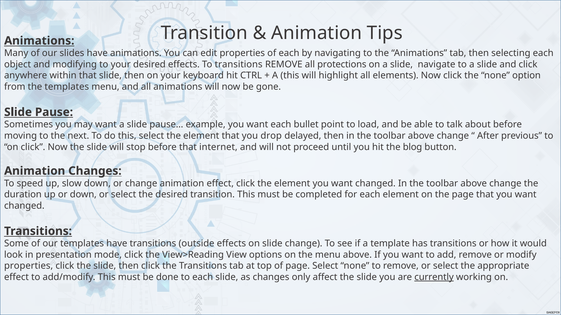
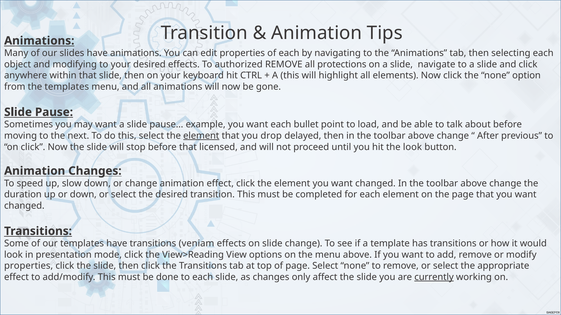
To transitions: transitions -> authorized (239, 64)
element underline: none -> present (201, 136)
internet: internet -> licensed (218, 147)
the blog: blog -> look (412, 147)
outside: outside -> veniam (197, 244)
